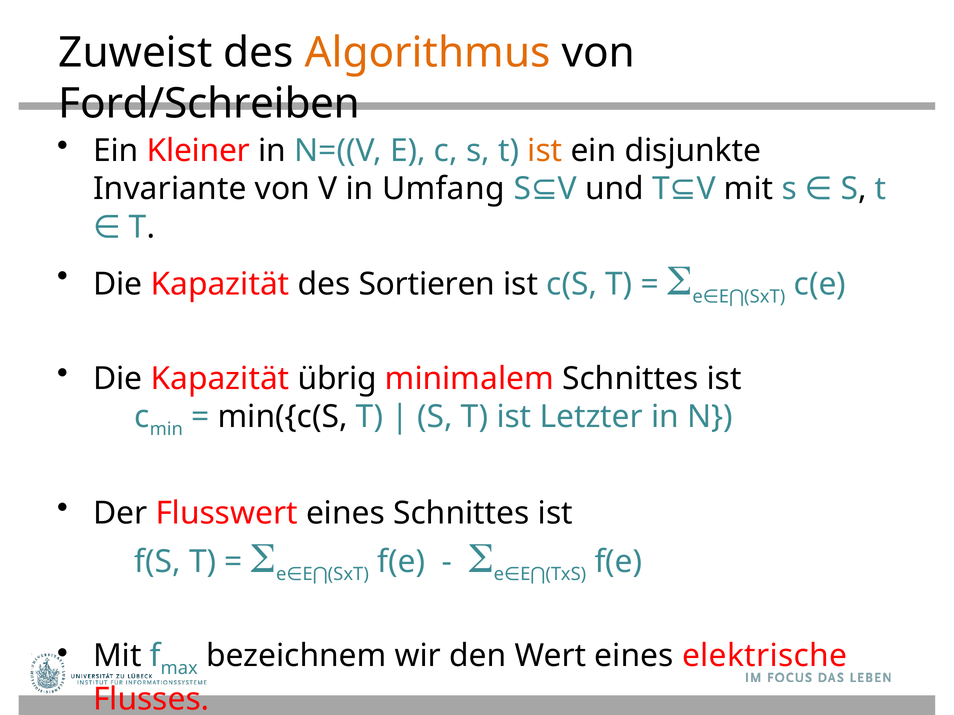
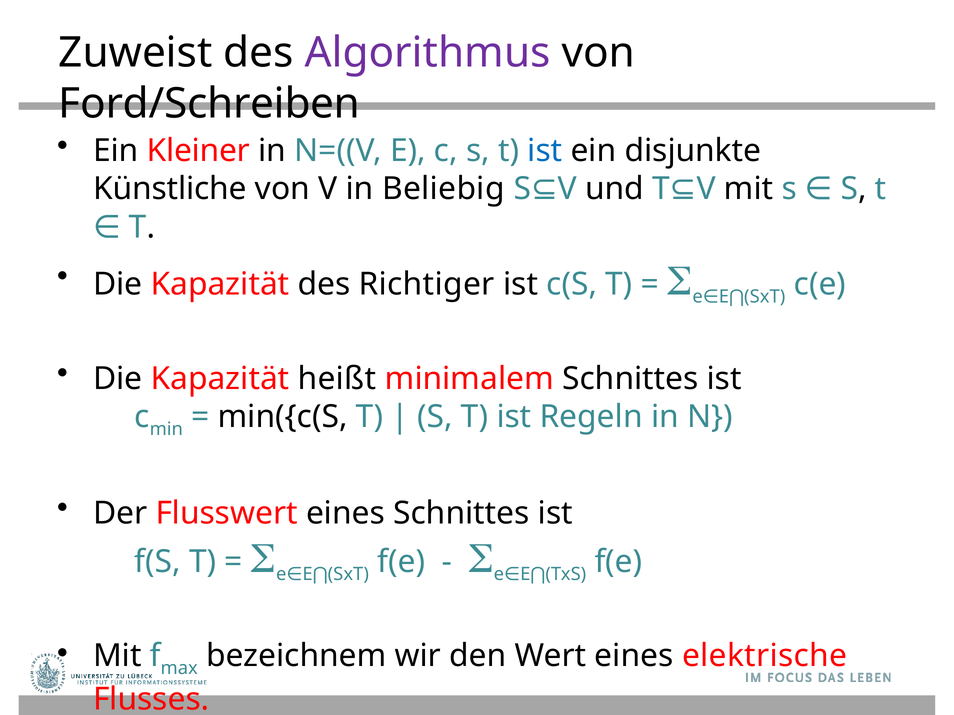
Algorithmus colour: orange -> purple (428, 53)
ist colour: orange -> blue (545, 151)
Invariante: Invariante -> Künstliche (170, 189)
Umfang: Umfang -> Beliebig (443, 189)
Sortieren: Sortieren -> Richtiger (427, 285)
übrig: übrig -> heißt (337, 379)
Letzter: Letzter -> Regeln (591, 417)
